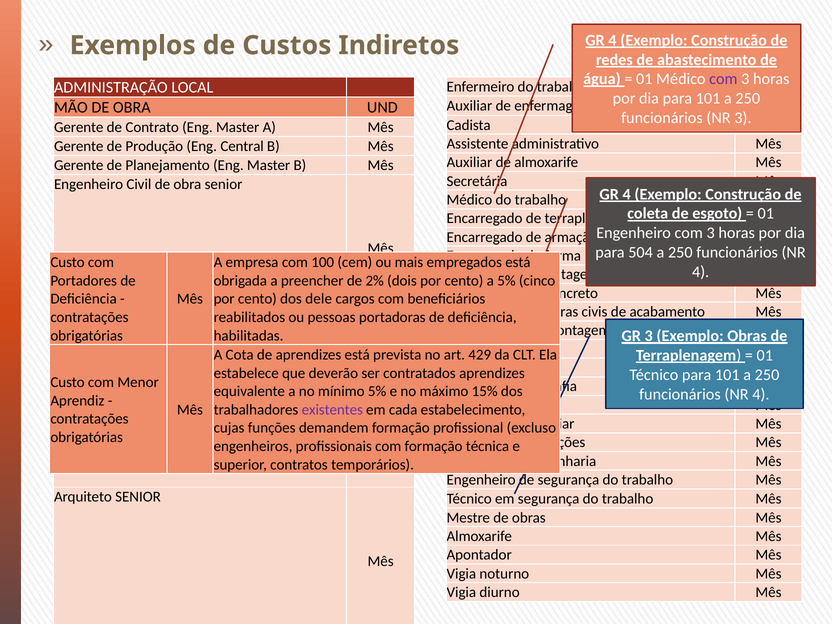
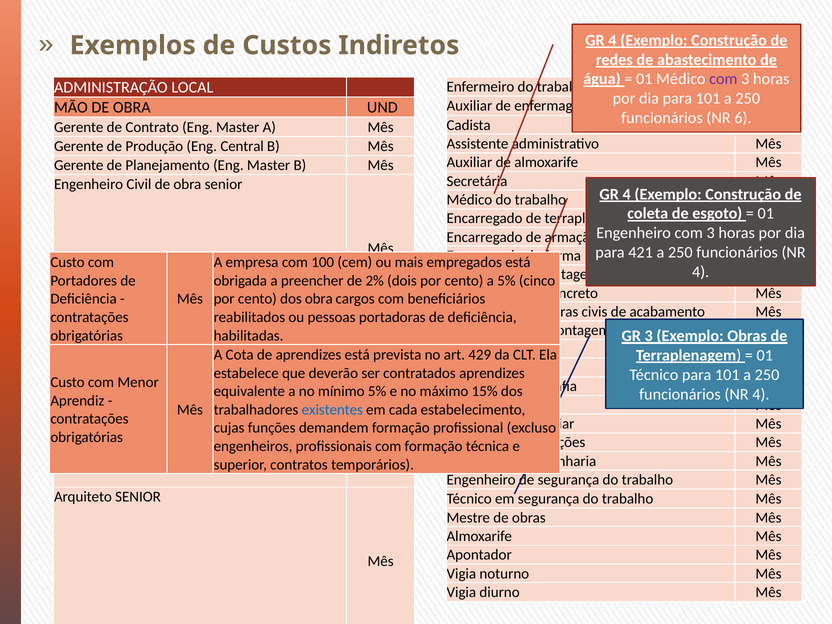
NR 3: 3 -> 6 (743, 118)
504: 504 -> 421 (641, 252)
dos dele: dele -> obra (319, 299)
existentes colour: purple -> blue (332, 410)
